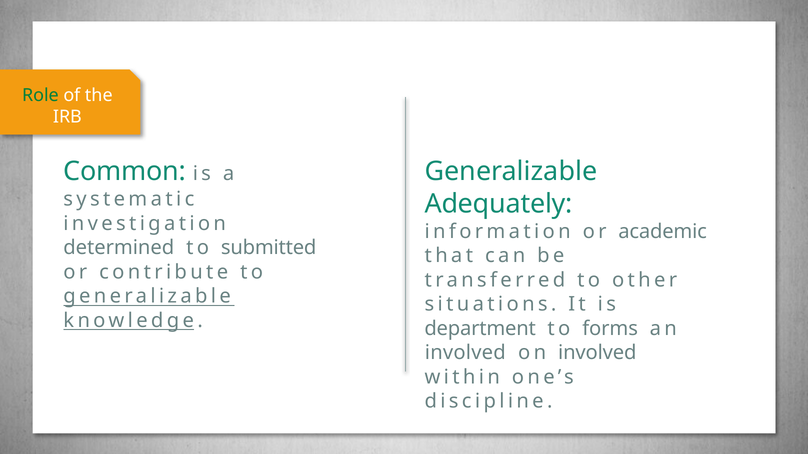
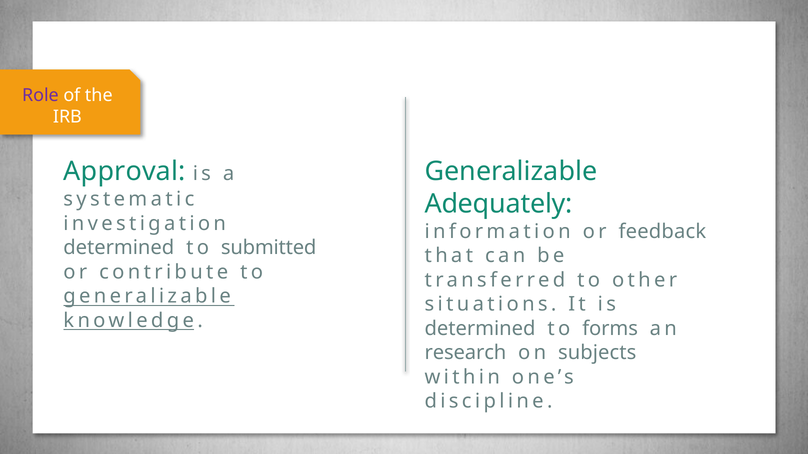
Role colour: green -> purple (40, 95)
Common: Common -> Approval (125, 172)
academic: academic -> feedback (662, 232)
department: department -> determined (480, 329)
involved: involved -> research (465, 353)
on involved: involved -> subjects (597, 353)
